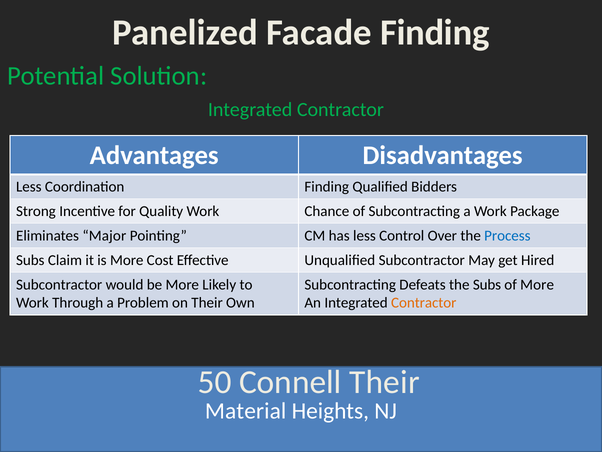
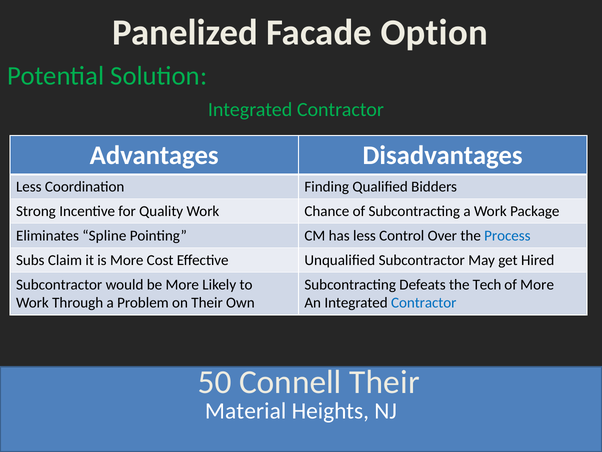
Facade Finding: Finding -> Option (434, 33)
Major: Major -> Spline (104, 235)
the Subs: Subs -> Tech (487, 284)
Contractor colour: orange -> blue (424, 303)
